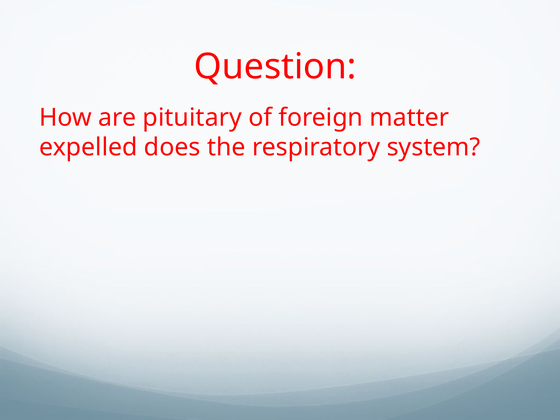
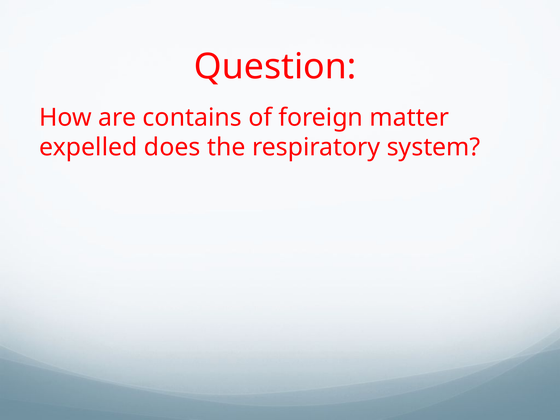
pituitary: pituitary -> contains (192, 117)
